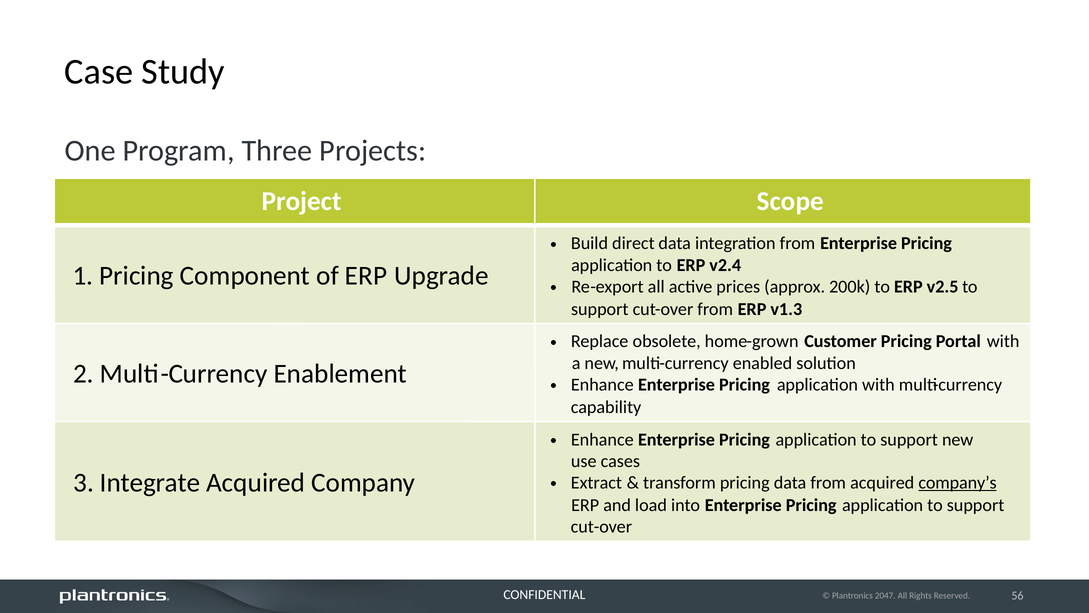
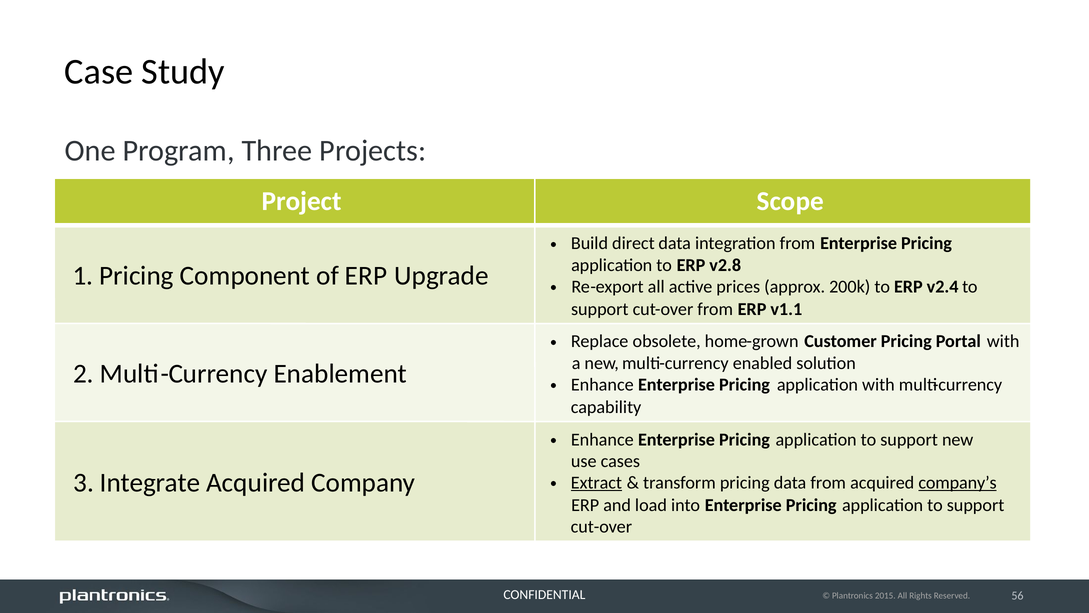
v2.4: v2.4 -> v2.8 (725, 265)
v2.5: v2.5 -> v2.4 (943, 286)
v1.3: v1.3 -> v1.1 (786, 309)
Extract underline: none -> present (596, 482)
2047: 2047 -> 2015 (885, 595)
